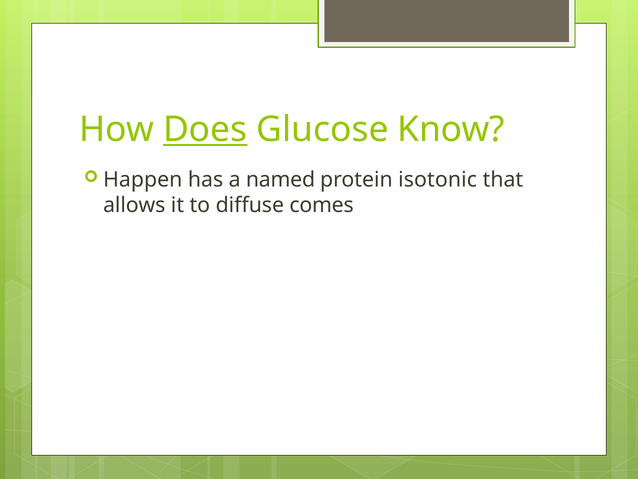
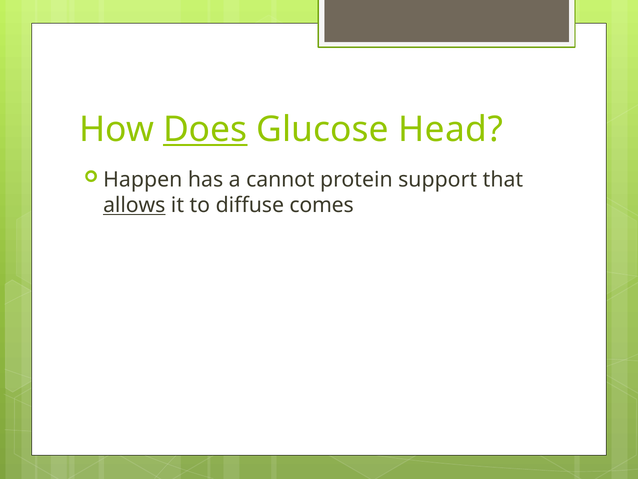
Know: Know -> Head (451, 129)
named: named -> cannot (280, 180)
isotonic: isotonic -> support (438, 180)
allows underline: none -> present (134, 205)
